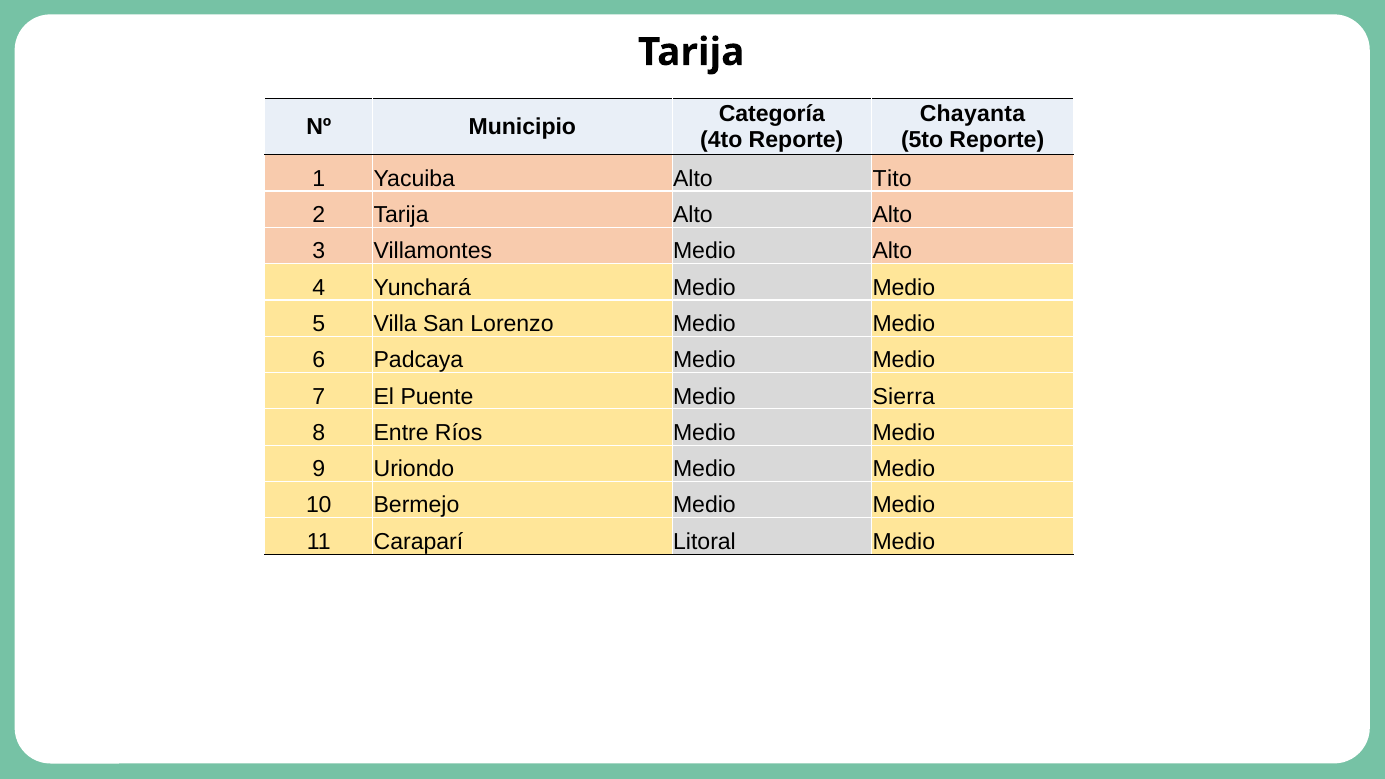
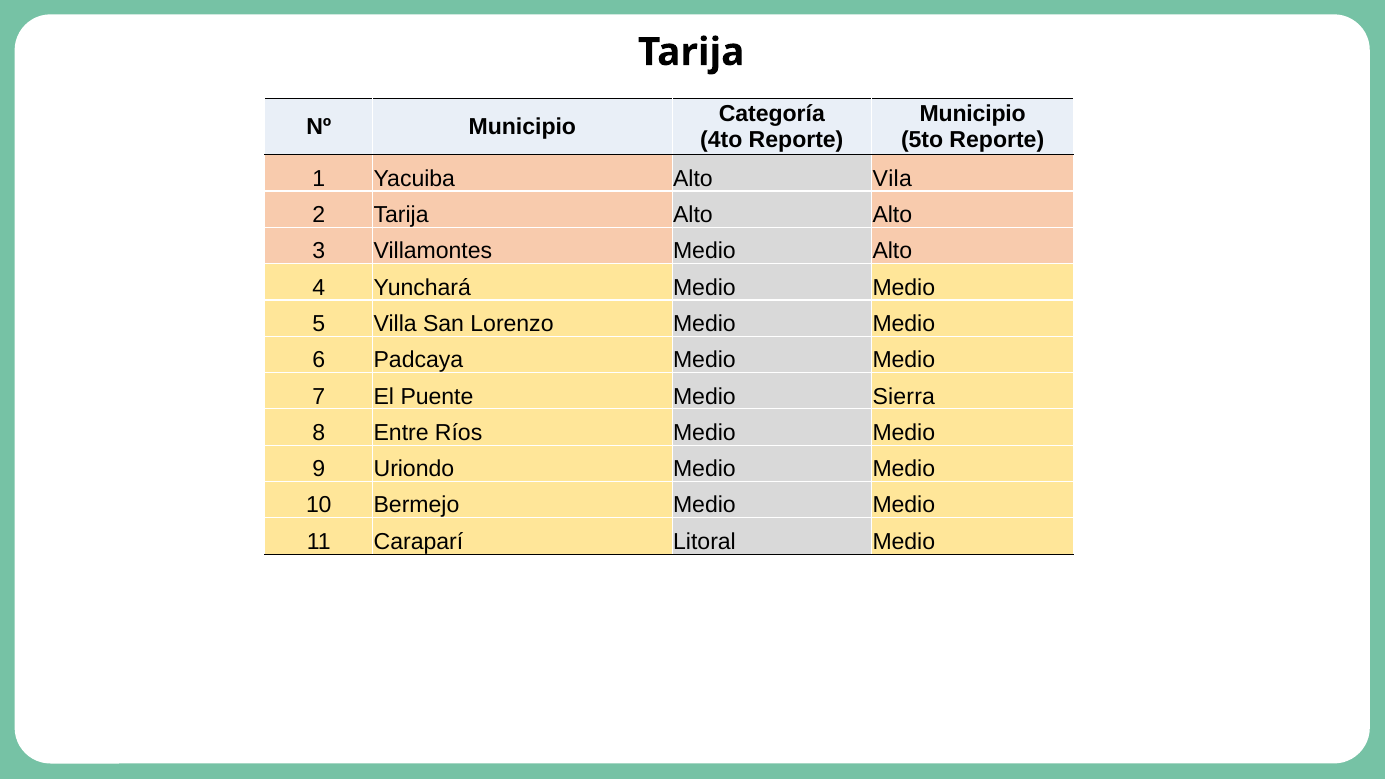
Chayanta: Chayanta -> Municipio (973, 114)
Tito: Tito -> Vila (892, 179)
